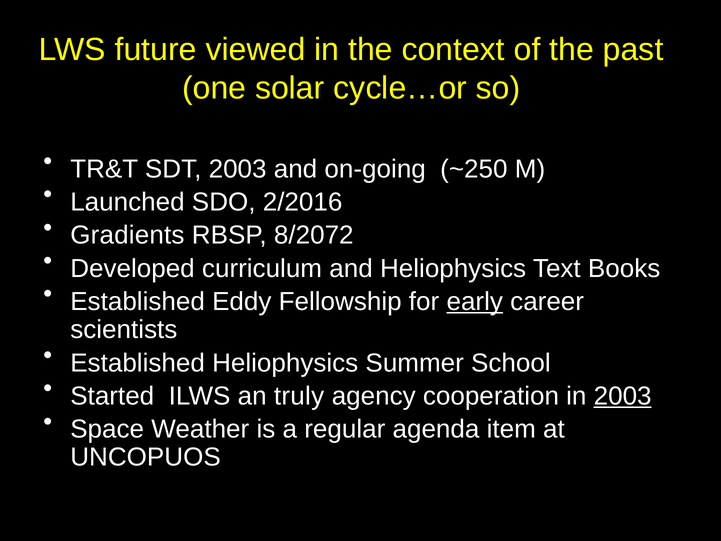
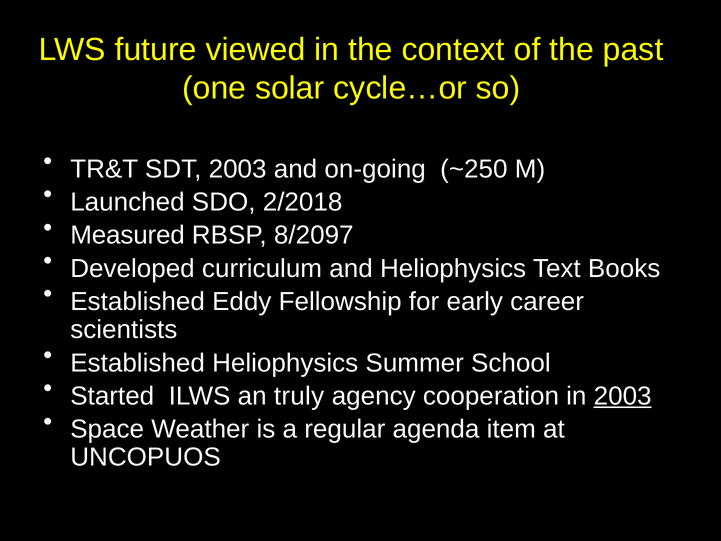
2/2016: 2/2016 -> 2/2018 (303, 202)
Gradients: Gradients -> Measured (128, 235)
8/2072: 8/2072 -> 8/2097 (314, 235)
early underline: present -> none (475, 301)
